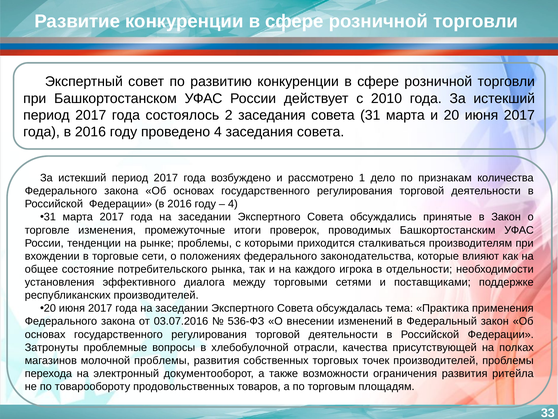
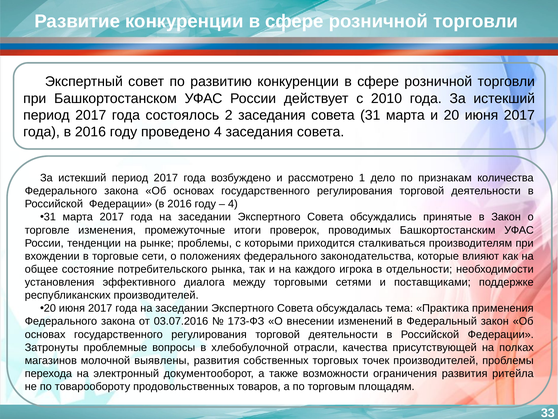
536-ФЗ: 536-ФЗ -> 173-ФЗ (246, 321)
молочной проблемы: проблемы -> выявлены (162, 360)
